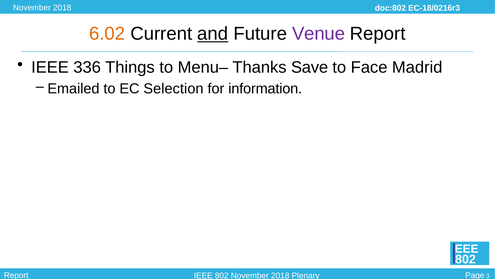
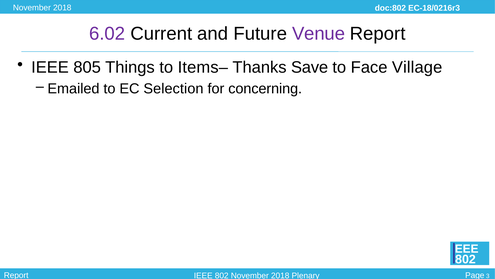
6.02 colour: orange -> purple (107, 34)
and underline: present -> none (213, 34)
336: 336 -> 805 (87, 67)
Menu–: Menu– -> Items– (203, 67)
Madrid: Madrid -> Village (417, 67)
information: information -> concerning (265, 89)
